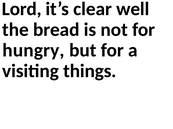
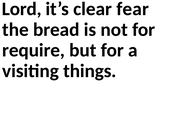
well: well -> fear (133, 9)
hungry: hungry -> require (34, 51)
